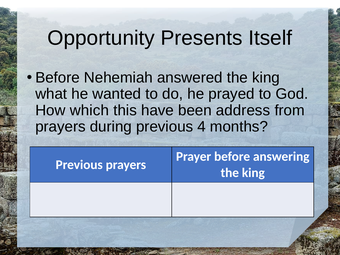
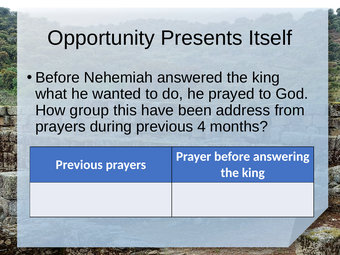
which: which -> group (89, 110)
